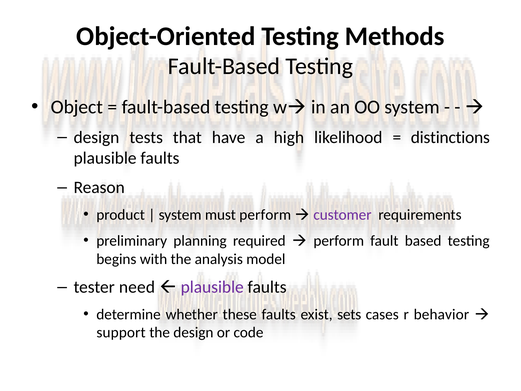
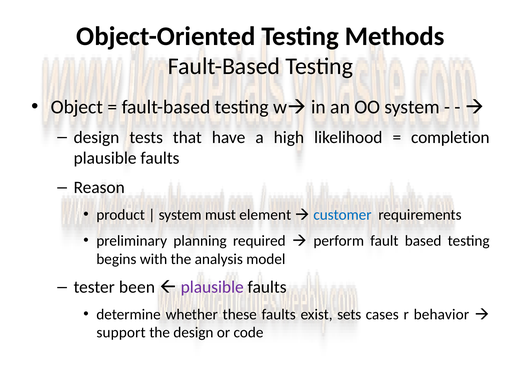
distinctions: distinctions -> completion (450, 137)
must perform: perform -> element (265, 215)
customer colour: purple -> blue (342, 215)
need: need -> been (137, 287)
